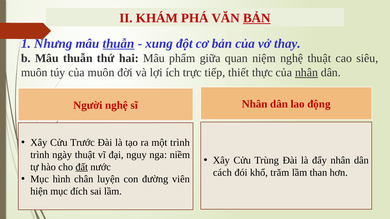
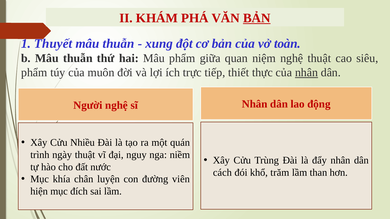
Nhưng: Nhưng -> Thuyết (53, 44)
thuẫn underline: present -> none (119, 44)
thay: thay -> toàn (287, 44)
muôn: muôn -> phẩm (34, 73)
Trước: Trước -> Nhiều (82, 143)
một trình: trình -> quán (180, 143)
đất underline: present -> none (82, 167)
hình: hình -> khía (62, 179)
